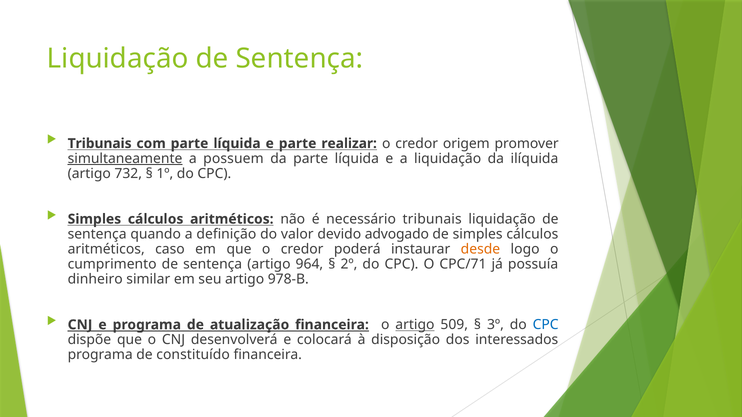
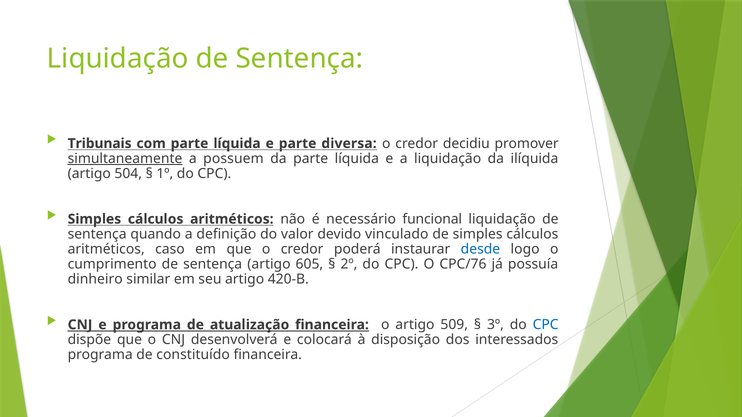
realizar: realizar -> diversa (349, 144)
origem: origem -> decidiu (466, 144)
732: 732 -> 504 (128, 174)
necessário tribunais: tribunais -> funcional (432, 219)
advogado: advogado -> vinculado (397, 234)
desde colour: orange -> blue (480, 249)
964: 964 -> 605 (309, 264)
CPC/71: CPC/71 -> CPC/76 (463, 264)
978-B: 978-B -> 420-B (288, 279)
artigo underline: present -> none (415, 325)
